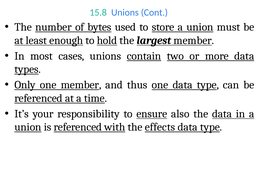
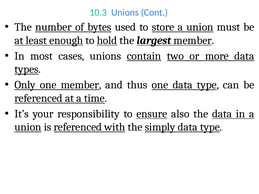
15.8: 15.8 -> 10.3 (98, 13)
effects: effects -> simply (160, 127)
